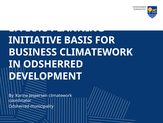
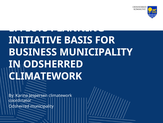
BUSINESS CLIMATEWORK: CLIMATEWORK -> MUNICIPALITY (96, 52)
DEVELOPMENT: DEVELOPMENT -> CLIMATEWORK (45, 76)
